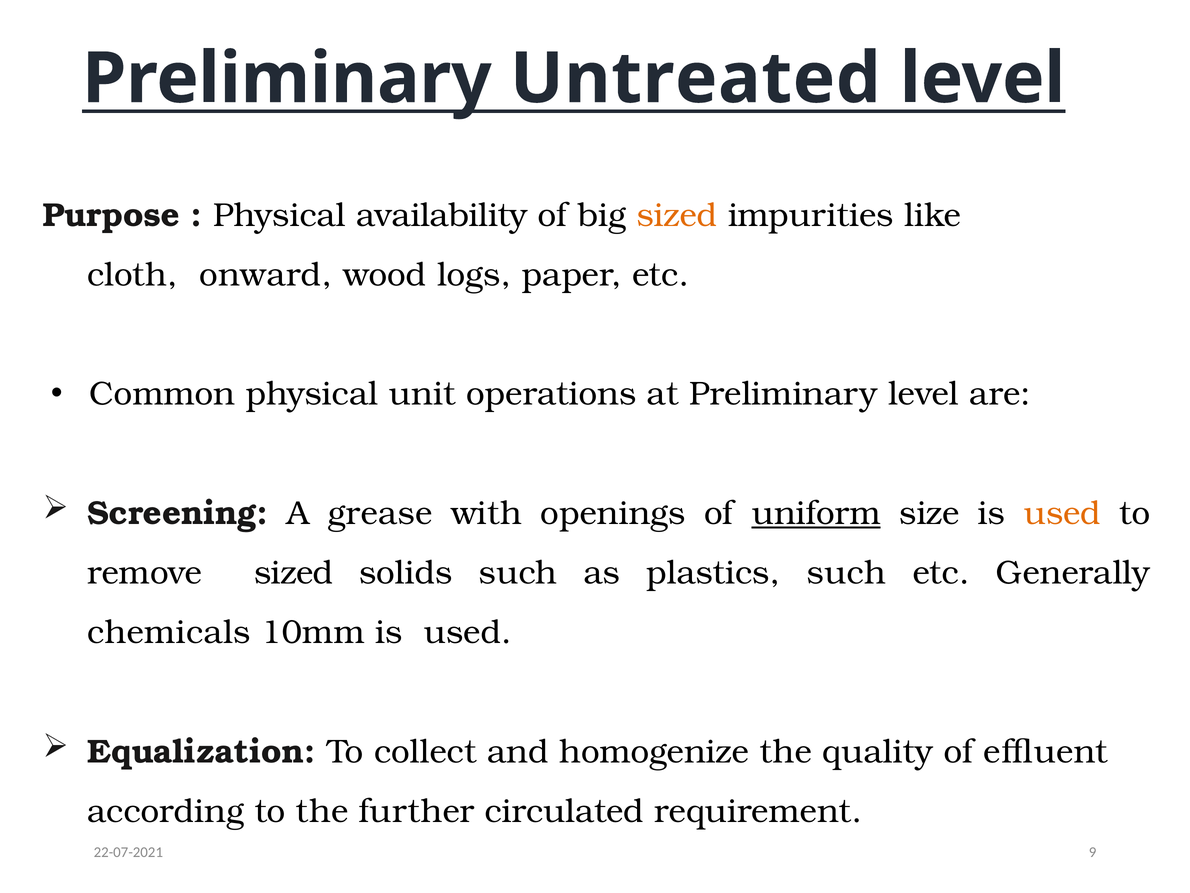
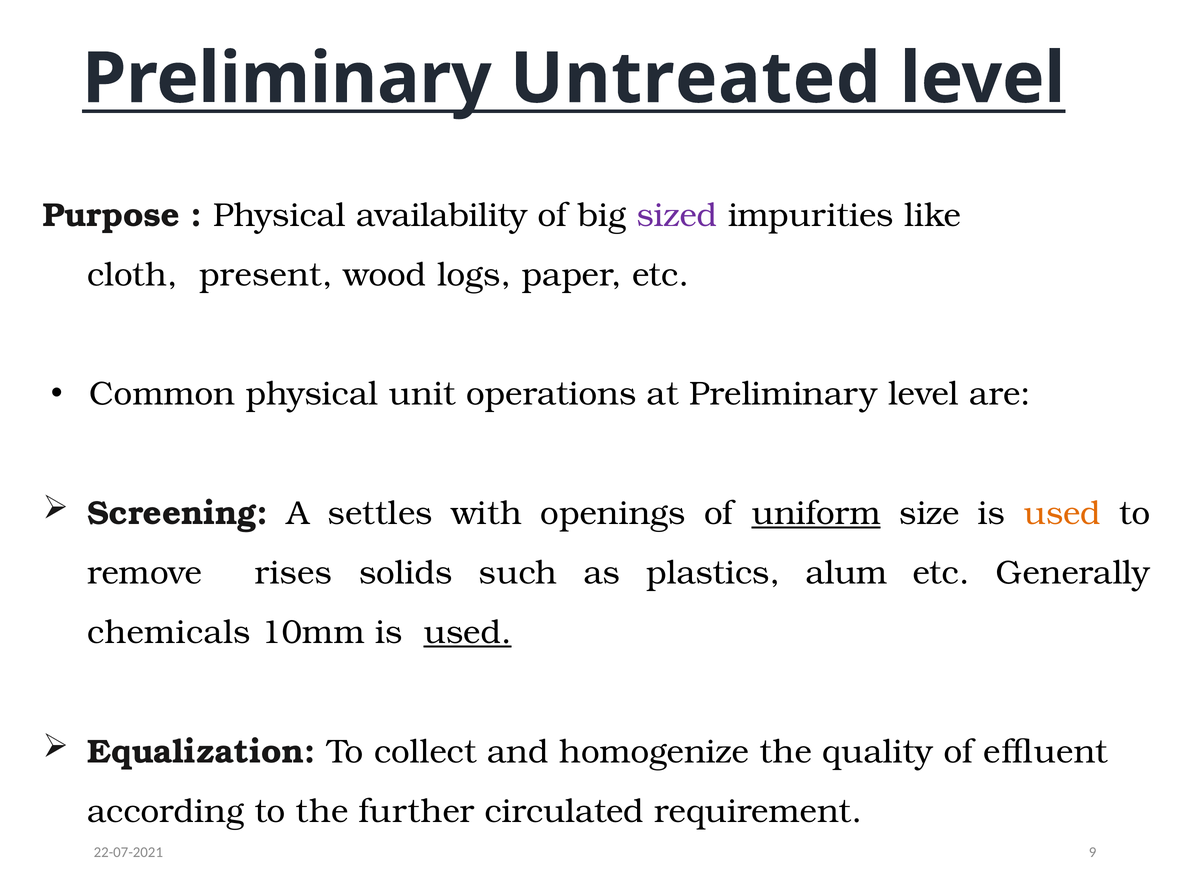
sized colour: orange -> purple (677, 215)
onward: onward -> present (266, 275)
grease: grease -> settles (380, 513)
remove sized: sized -> rises (293, 573)
plastics such: such -> alum (847, 573)
used underline: none -> present (468, 632)
